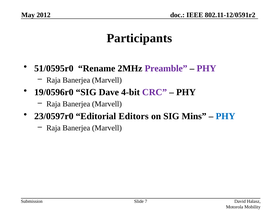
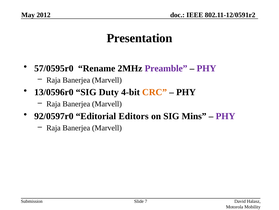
Participants: Participants -> Presentation (140, 38)
51/0595r0: 51/0595r0 -> 57/0595r0 (54, 68)
19/0596r0: 19/0596r0 -> 13/0596r0 (54, 92)
Dave: Dave -> Duty (109, 92)
CRC colour: purple -> orange (155, 92)
23/0597r0: 23/0597r0 -> 92/0597r0 (54, 116)
PHY colour: blue -> purple (226, 116)
